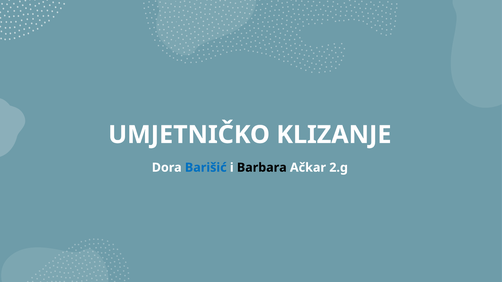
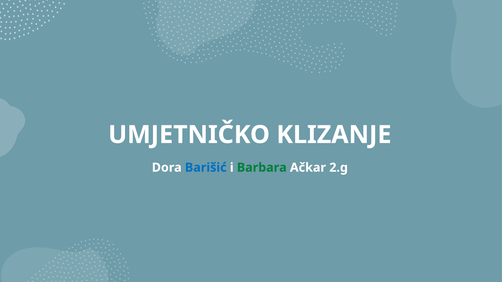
Barbara colour: black -> green (262, 168)
